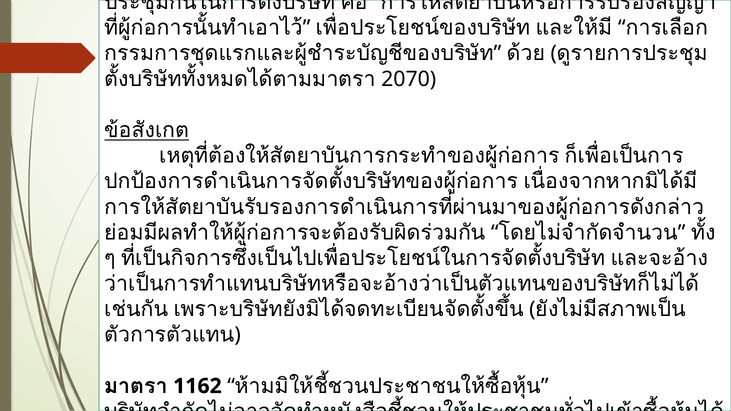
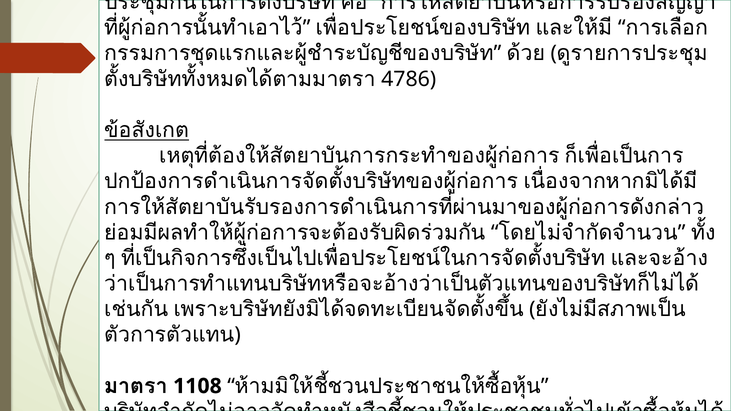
2070: 2070 -> 4786 (409, 79)
1162: 1162 -> 1108 (197, 386)
